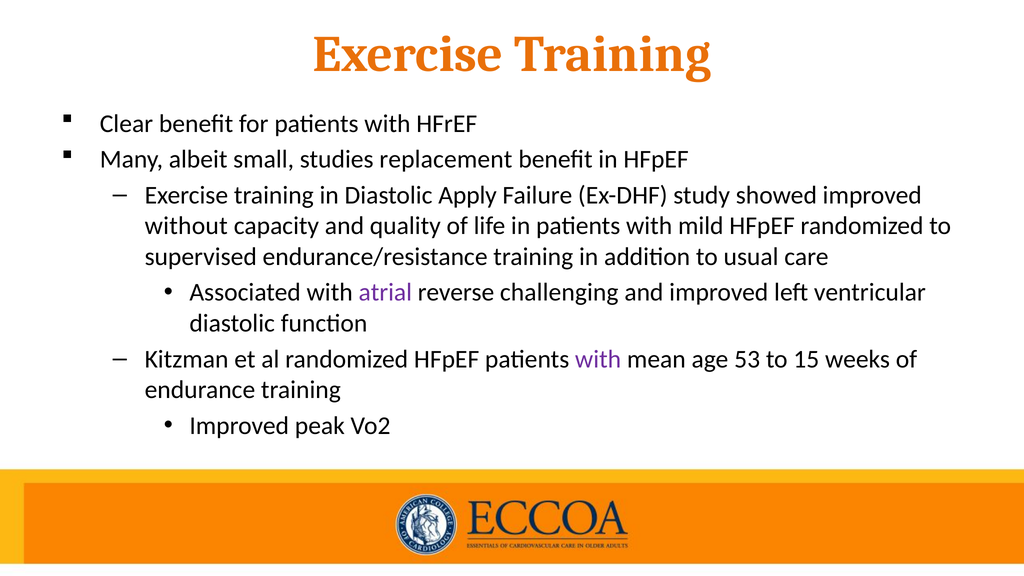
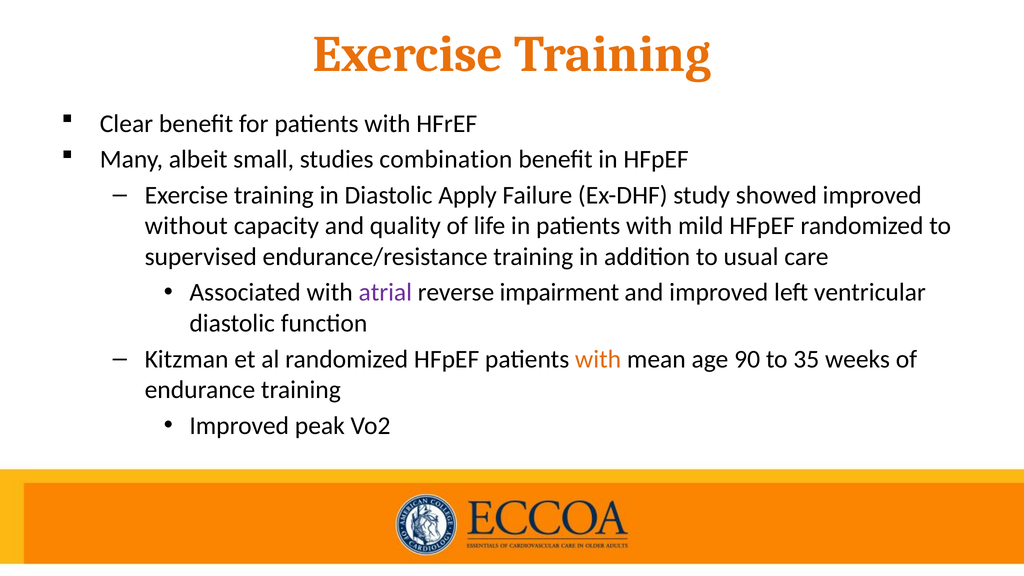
replacement: replacement -> combination (446, 159)
challenging: challenging -> impairment (559, 293)
with colour: purple -> orange (598, 359)
53: 53 -> 90 (747, 359)
15: 15 -> 35 (806, 359)
